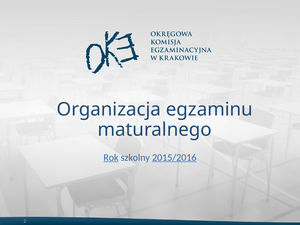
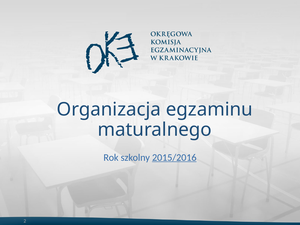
Rok underline: present -> none (111, 157)
